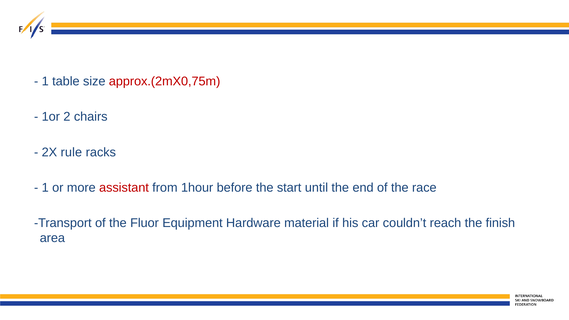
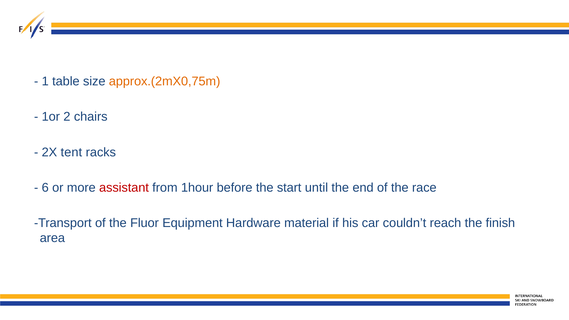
approx.(2mX0,75m colour: red -> orange (165, 81)
rule: rule -> tent (71, 152)
1: 1 -> 6 (45, 188)
